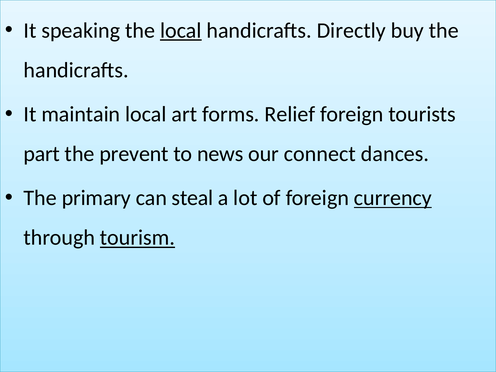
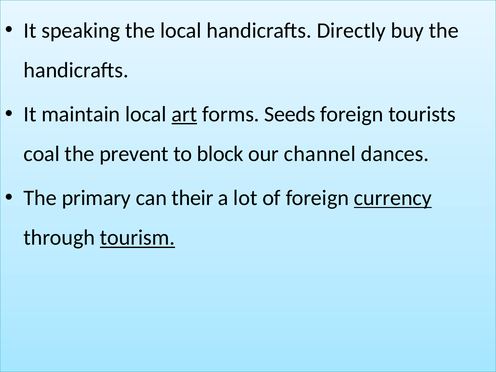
local underline: present -> none (181, 30)
art underline: none -> present (184, 114)
Relief: Relief -> Seeds (290, 114)
part: part -> coal (42, 154)
news: news -> block (220, 154)
connect: connect -> channel (320, 154)
steal: steal -> their (192, 198)
